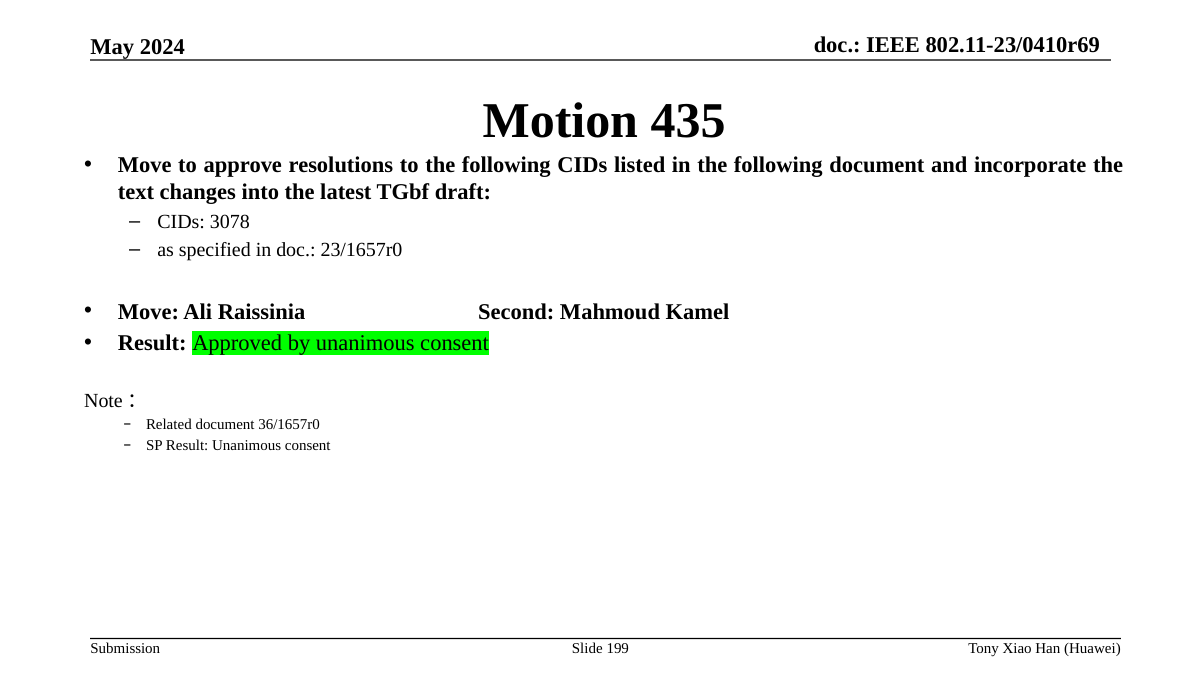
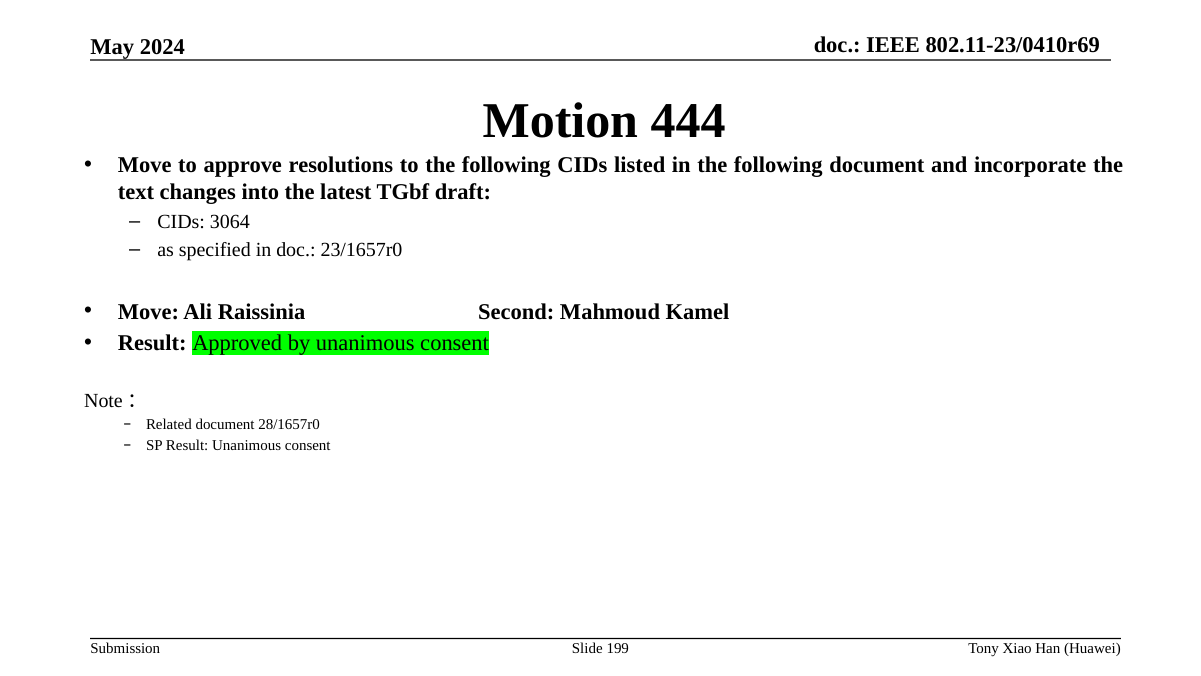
435: 435 -> 444 (688, 121)
3078: 3078 -> 3064 (230, 222)
36/1657r0: 36/1657r0 -> 28/1657r0 (289, 424)
